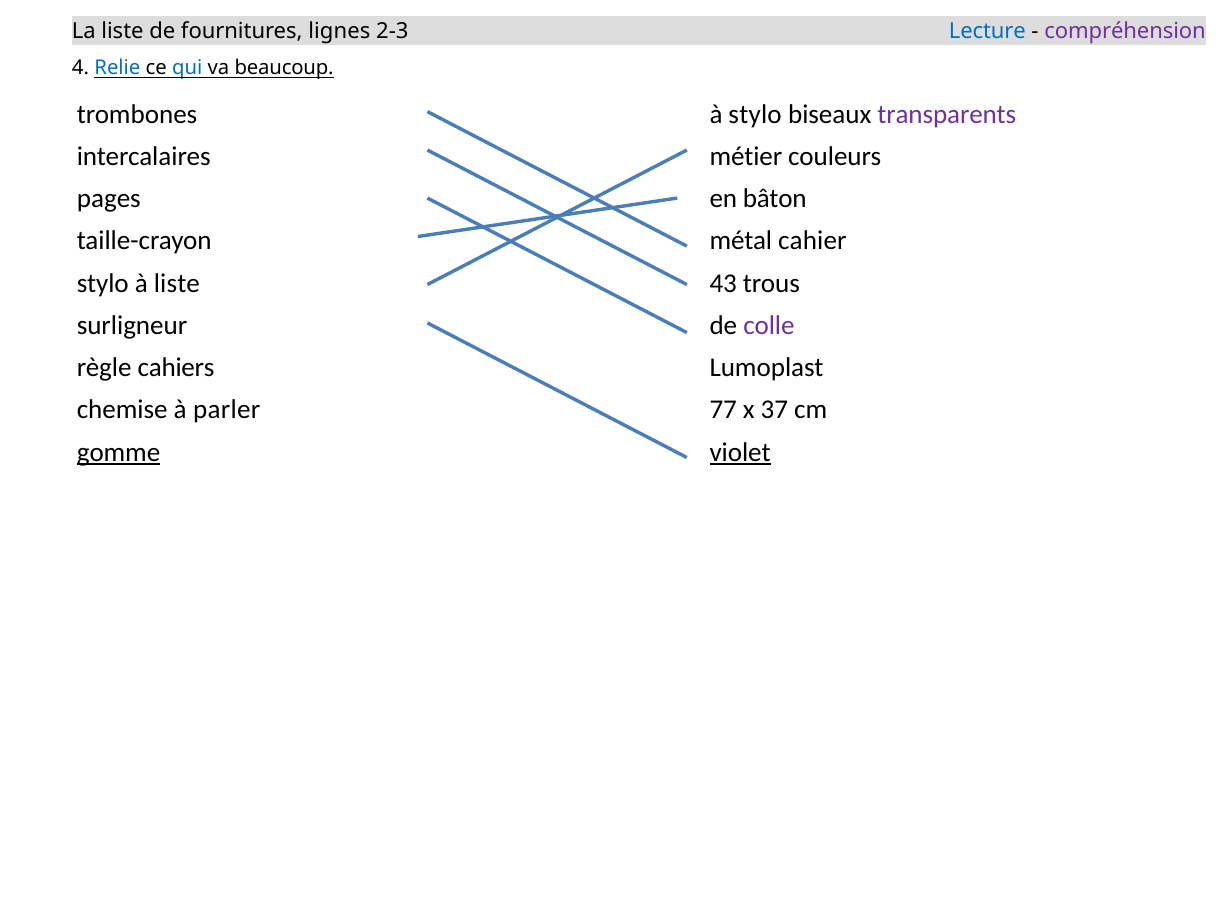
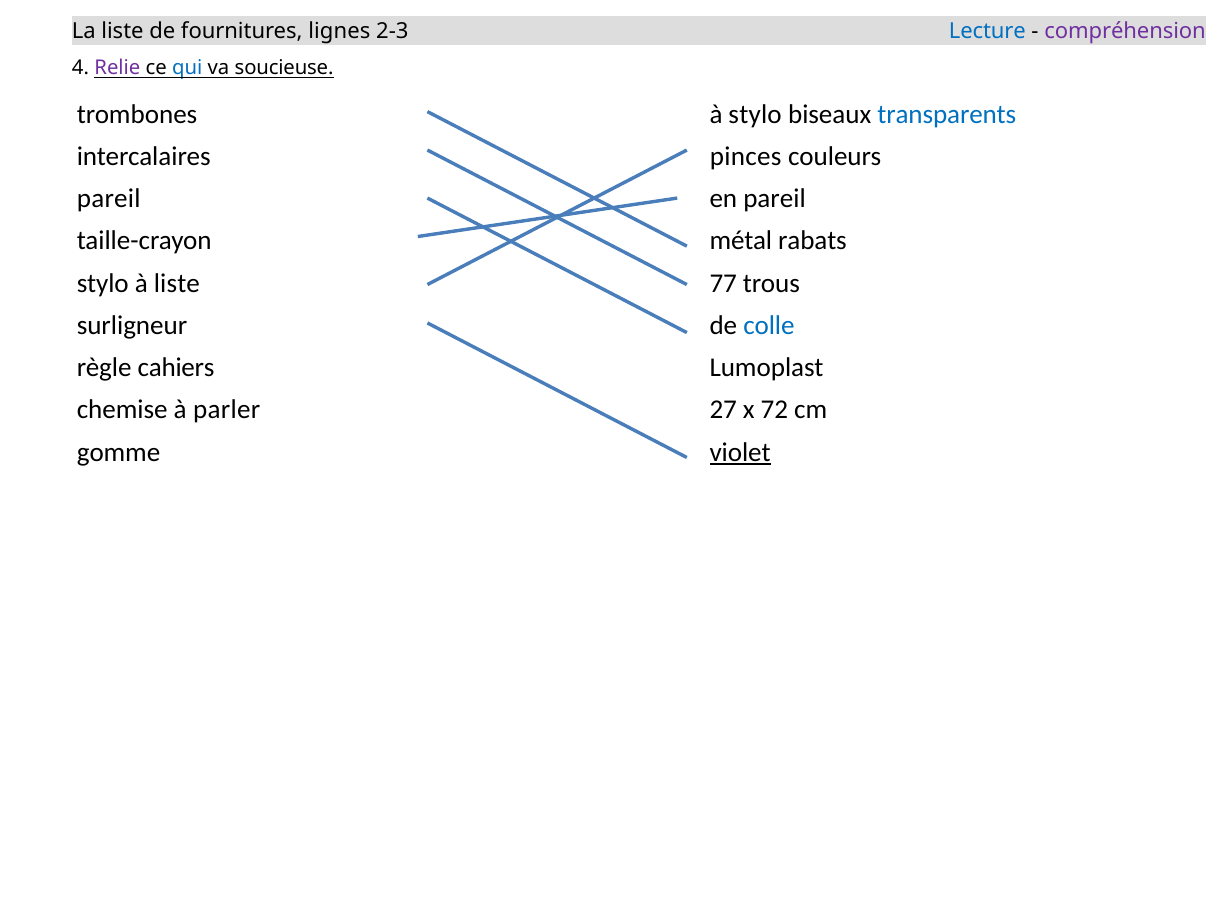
Relie colour: blue -> purple (117, 68)
beaucoup: beaucoup -> soucieuse (284, 68)
transparents colour: purple -> blue (947, 114)
métier: métier -> pinces (746, 156)
pages: pages -> pareil (109, 199)
en bâton: bâton -> pareil (775, 199)
cahier: cahier -> rabats (813, 241)
43: 43 -> 77 (723, 283)
colle colour: purple -> blue (769, 325)
77: 77 -> 27 (723, 410)
37: 37 -> 72 (774, 410)
gomme underline: present -> none (119, 452)
